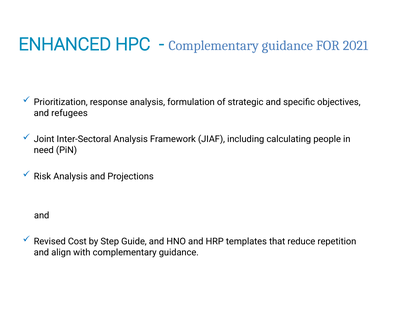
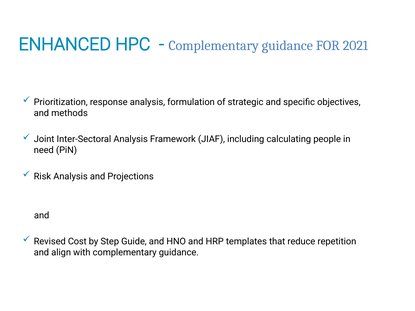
refugees: refugees -> methods (70, 113)
